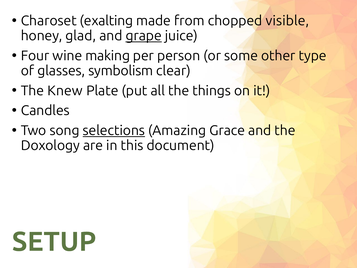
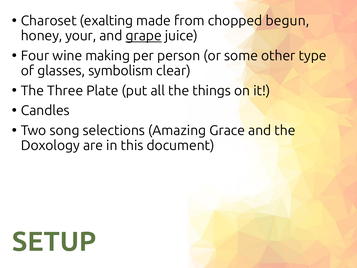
visible: visible -> begun (287, 21)
glad: glad -> your (81, 36)
Knew: Knew -> Three (65, 91)
selections underline: present -> none (114, 130)
